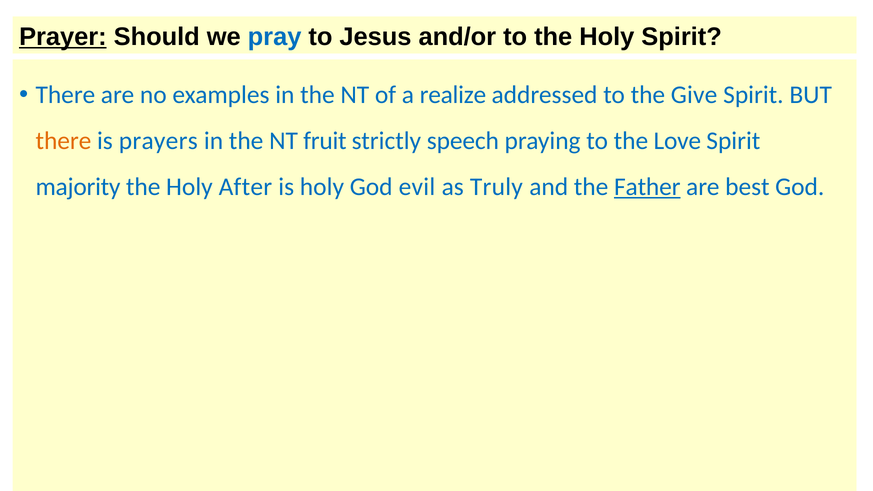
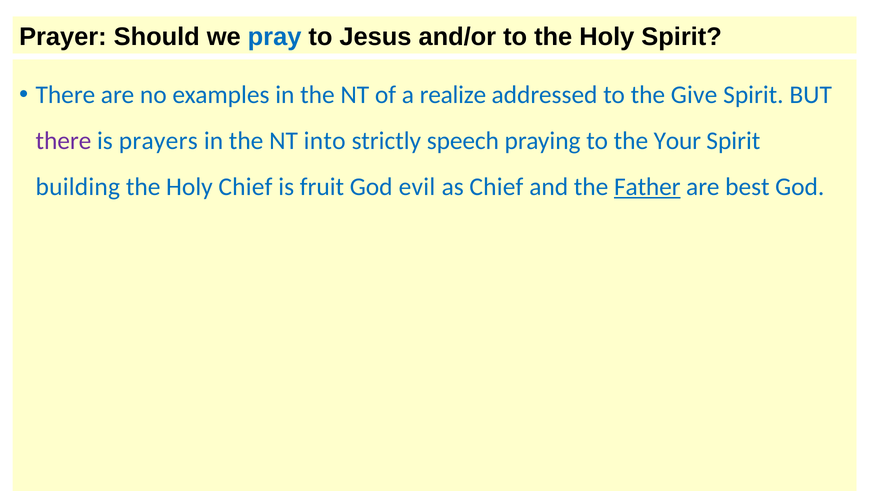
Prayer underline: present -> none (63, 37)
there colour: orange -> purple (63, 141)
fruit: fruit -> into (325, 141)
Love: Love -> Your (677, 141)
majority: majority -> building (78, 187)
Holy After: After -> Chief (245, 187)
is holy: holy -> fruit (322, 187)
as Truly: Truly -> Chief (496, 187)
